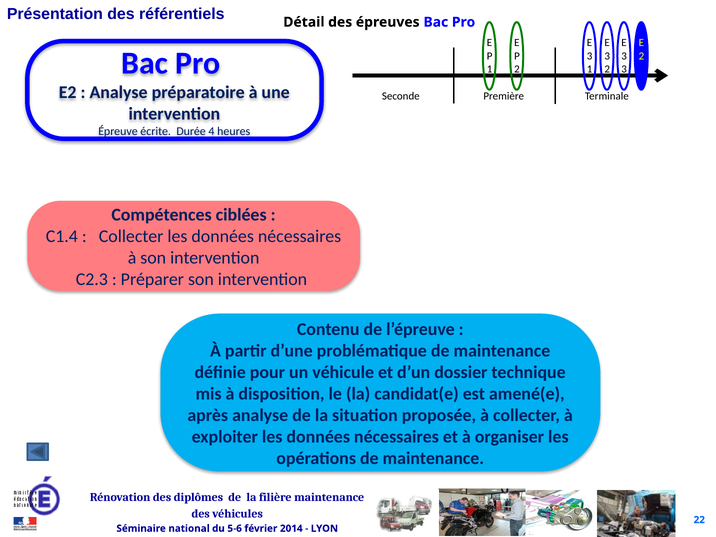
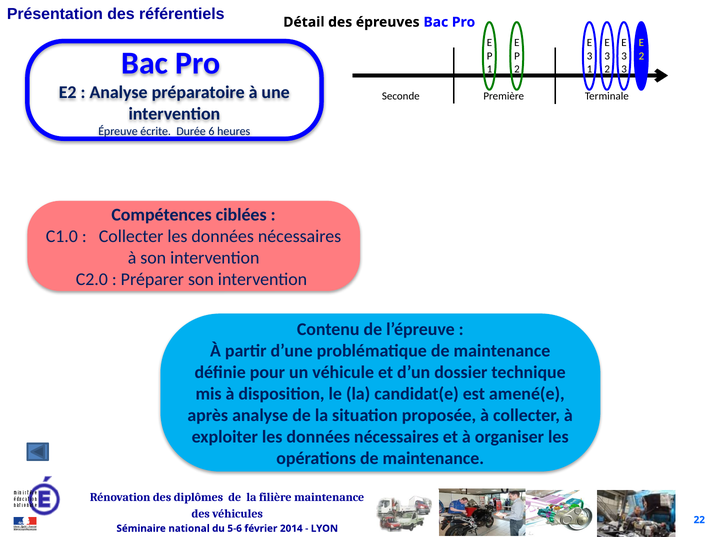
4: 4 -> 6 (211, 131)
C1.4: C1.4 -> C1.0 (62, 236)
C2.3: C2.3 -> C2.0 (92, 279)
